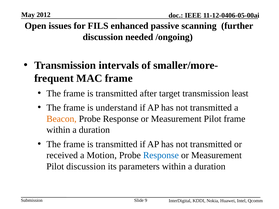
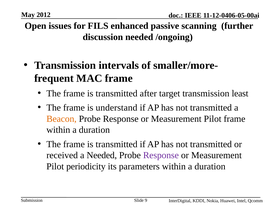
a Motion: Motion -> Needed (102, 155)
Response colour: blue -> purple (161, 155)
Pilot discussion: discussion -> periodicity (86, 167)
